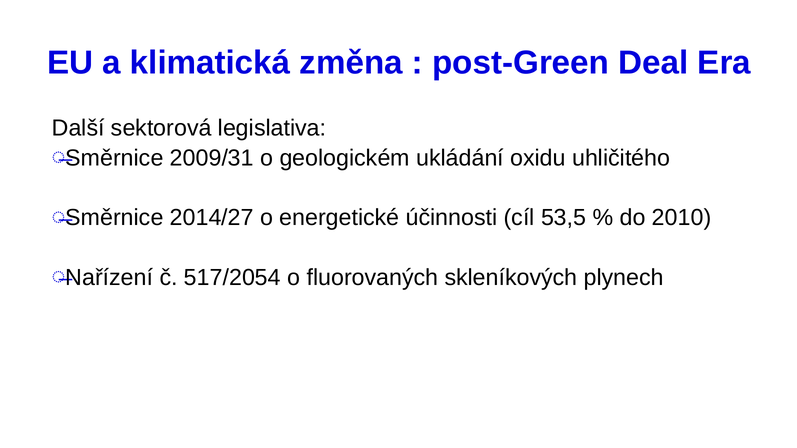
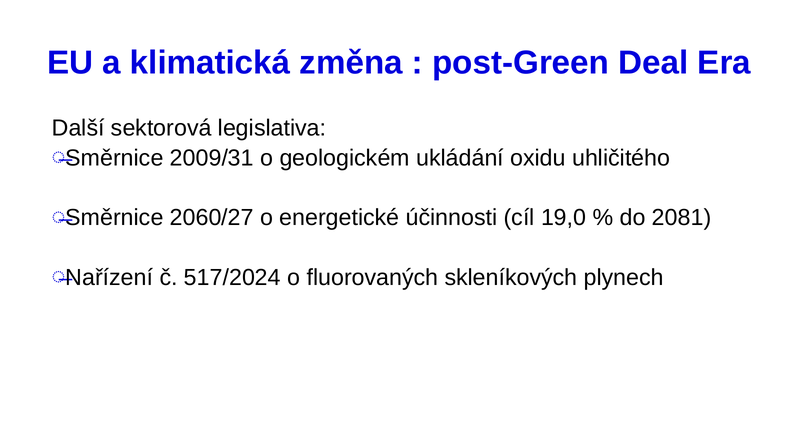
2014/27: 2014/27 -> 2060/27 (212, 218)
53,5: 53,5 -> 19,0 (564, 218)
2010: 2010 -> 2081 (682, 218)
517/2054: 517/2054 -> 517/2024 (232, 278)
